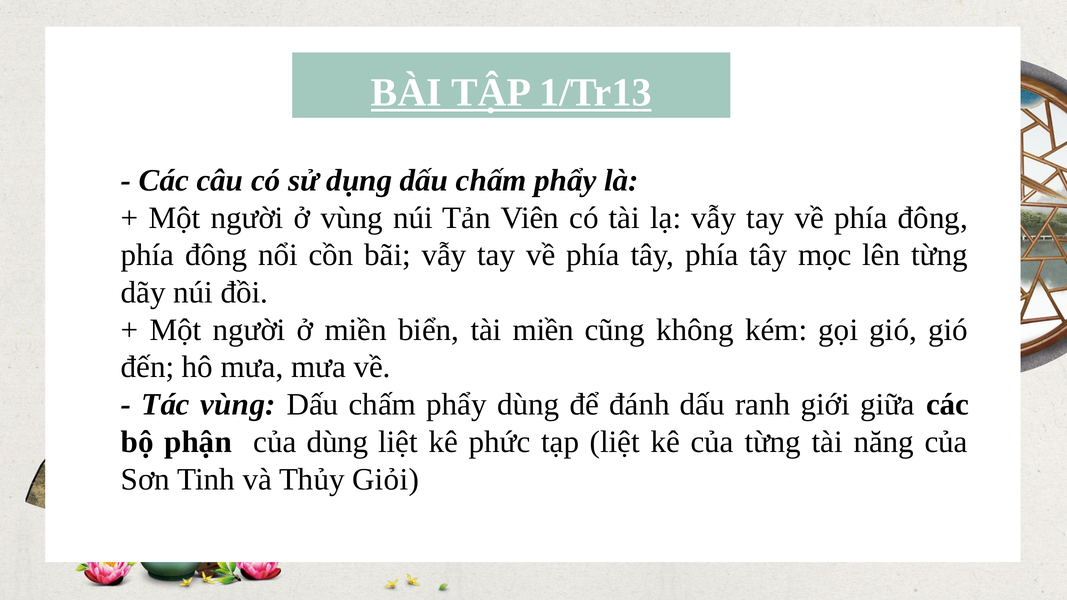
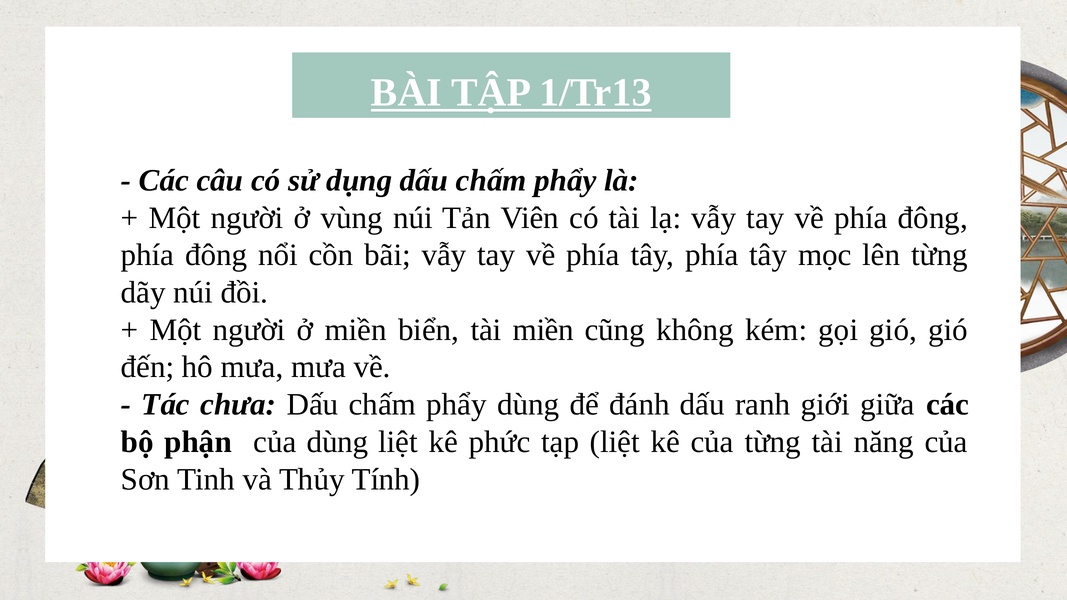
Tác vùng: vùng -> chưa (238, 405)
Giỏi: Giỏi -> Tính (386, 479)
